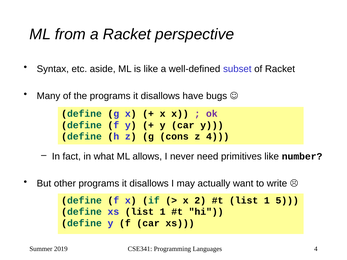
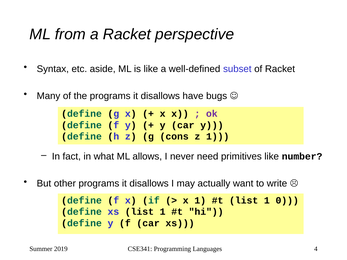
z 4: 4 -> 1 (218, 137)
x 2: 2 -> 1 (200, 201)
5: 5 -> 0 (287, 201)
